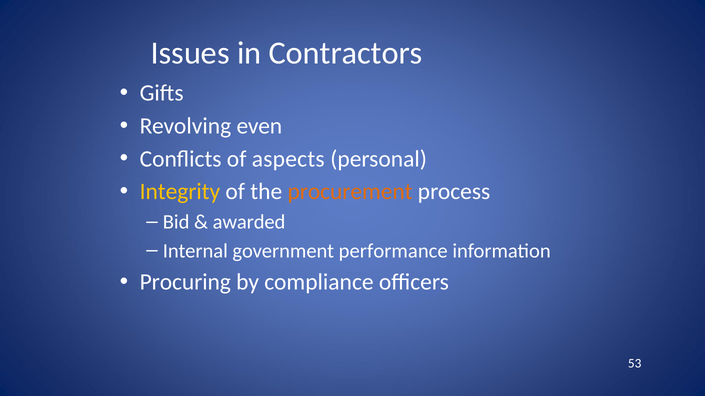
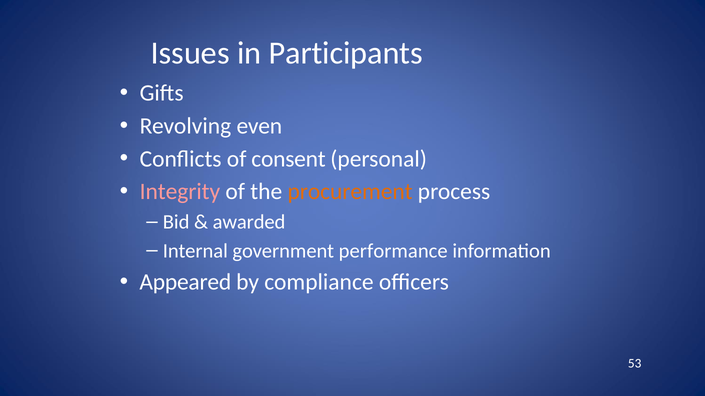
Contractors: Contractors -> Participants (346, 53)
aspects: aspects -> consent (288, 159)
Integrity colour: yellow -> pink (180, 192)
Procuring: Procuring -> Appeared (185, 283)
